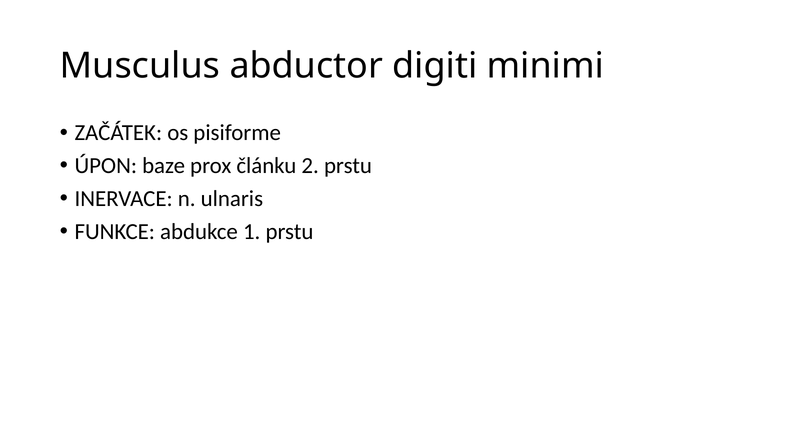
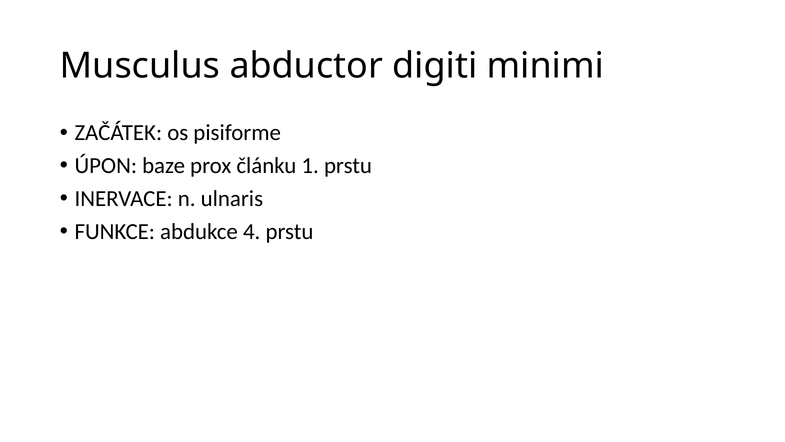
2: 2 -> 1 (310, 166)
1: 1 -> 4 (252, 231)
